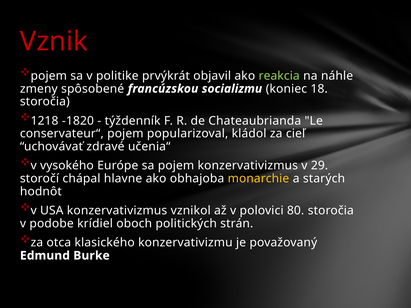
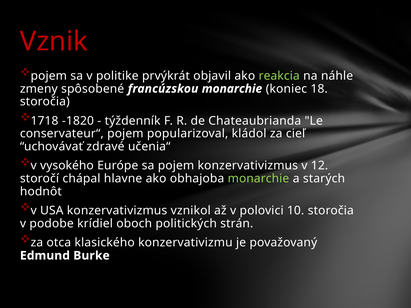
francúzskou socializmu: socializmu -> monarchie (232, 89)
1218: 1218 -> 1718 (45, 121)
29: 29 -> 12 (320, 166)
monarchie colour: yellow -> light green (258, 179)
80: 80 -> 10 (296, 211)
